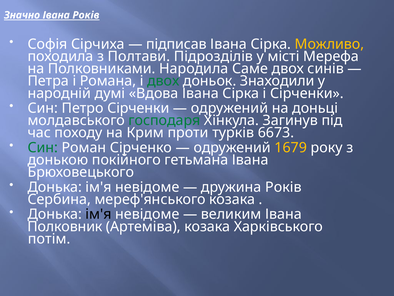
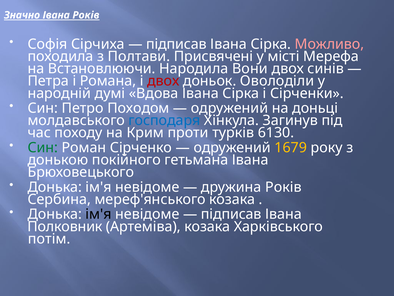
Можливо colour: yellow -> pink (329, 44)
Підрозділів: Підрозділів -> Присвячені (213, 56)
Полковниками: Полковниками -> Встановлюючи (102, 69)
Саме: Саме -> Вони (250, 69)
двох colour: green -> red (163, 81)
Знаходили: Знаходили -> Оволоділи (277, 81)
Петро Сірченки: Сірченки -> Походом (138, 108)
господаря colour: green -> blue (164, 120)
6673: 6673 -> 6130 (276, 133)
великим: великим -> підписав (231, 214)
